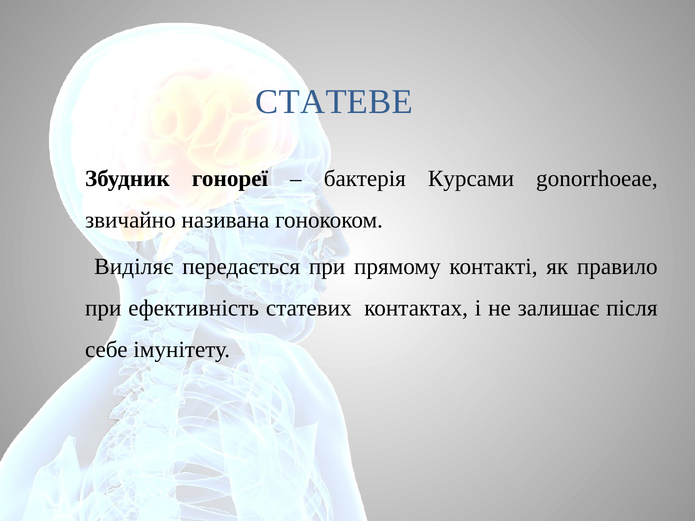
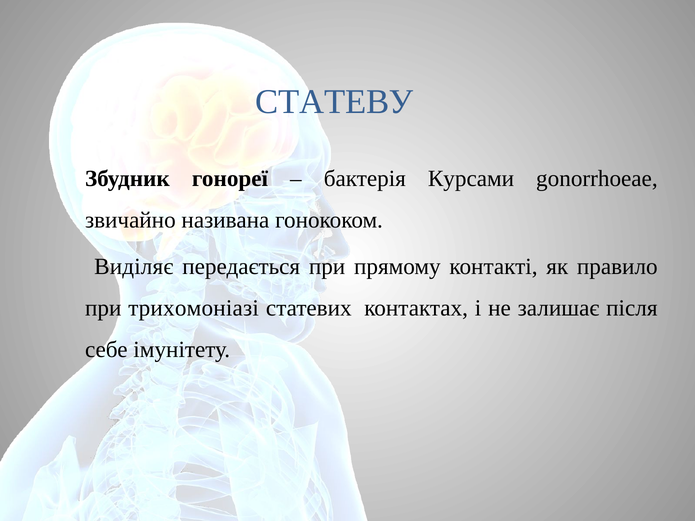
СТАТЕВЕ: СТАТЕВЕ -> СТАТЕВУ (334, 102)
ефективність: ефективність -> трихомоніазі (194, 308)
